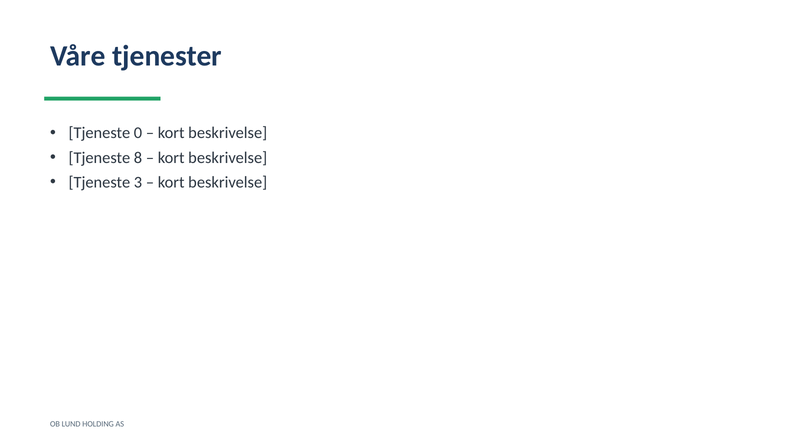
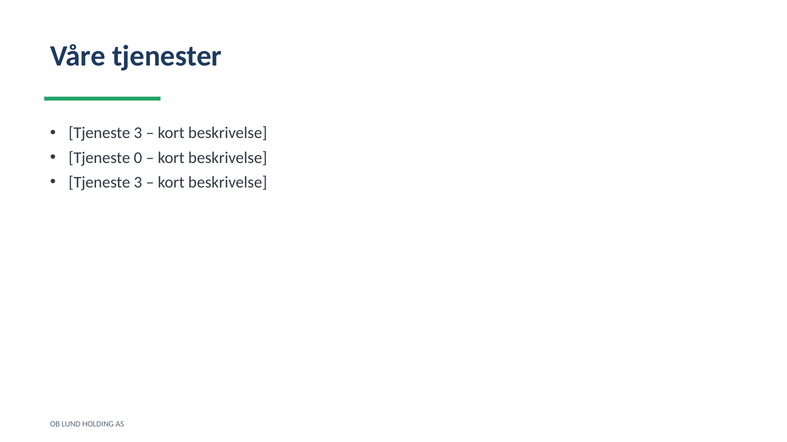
0: 0 -> 3 (138, 133)
8: 8 -> 0 (138, 158)
